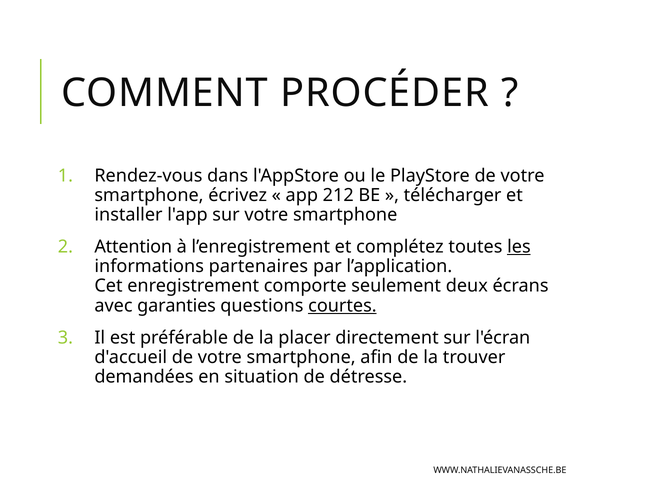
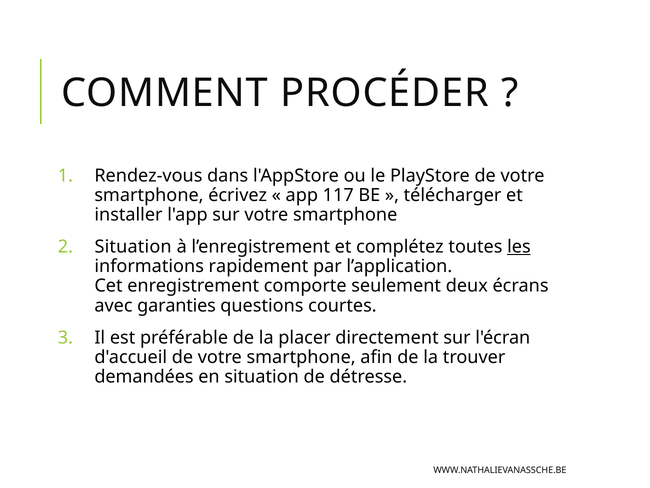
212: 212 -> 117 (338, 195)
Attention: Attention -> Situation (133, 247)
partenaires: partenaires -> rapidement (258, 266)
courtes underline: present -> none (342, 305)
